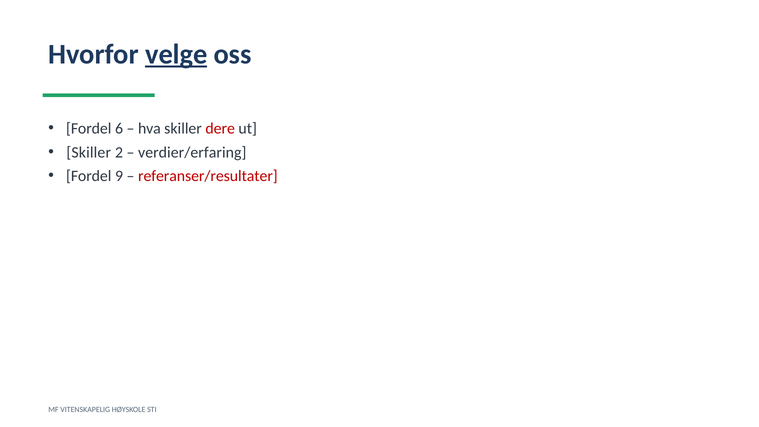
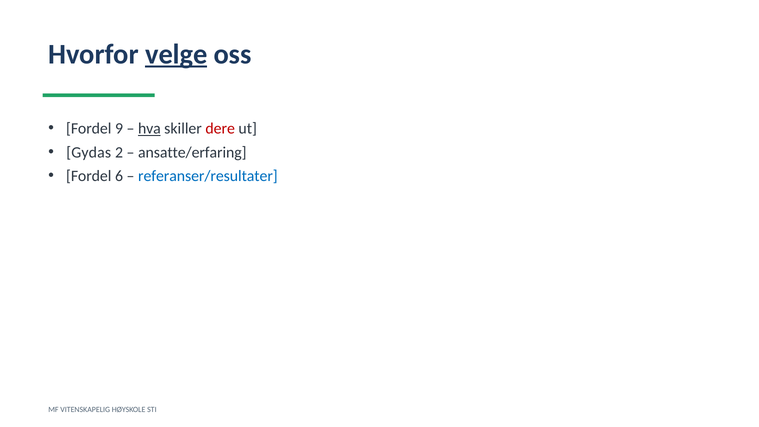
6: 6 -> 9 (119, 129)
hva underline: none -> present (149, 129)
Skiller: Skiller -> Gydas (89, 152)
verdier/erfaring: verdier/erfaring -> ansatte/erfaring (192, 152)
9: 9 -> 6 (119, 176)
referanser/resultater colour: red -> blue (208, 176)
